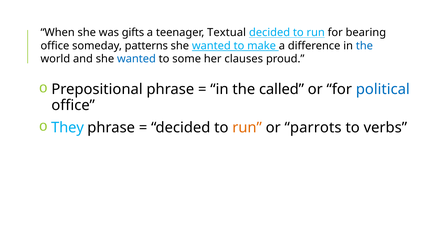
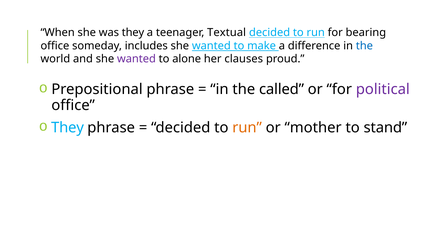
was gifts: gifts -> they (133, 32)
patterns: patterns -> includes (146, 46)
wanted colour: blue -> purple (136, 59)
some: some -> alone (187, 59)
political colour: blue -> purple (383, 89)
parrots: parrots -> mother (313, 128)
verbs: verbs -> stand (385, 128)
